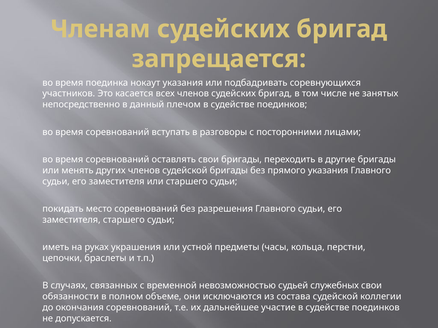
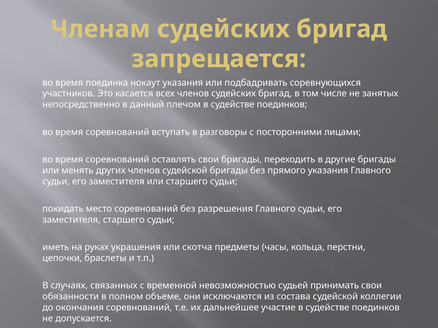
устной: устной -> скотча (197, 248)
служебных: служебных -> принимать (335, 286)
